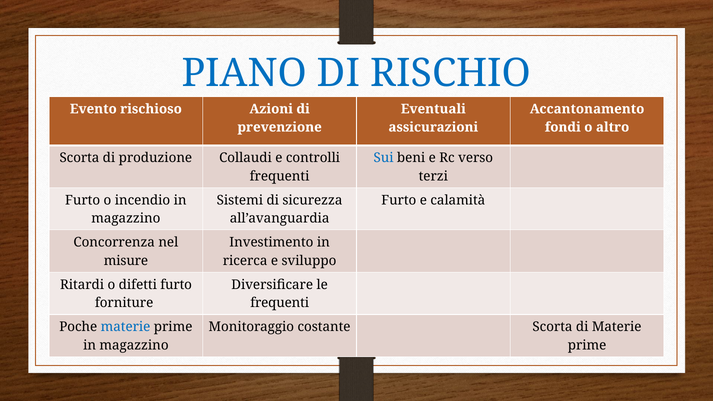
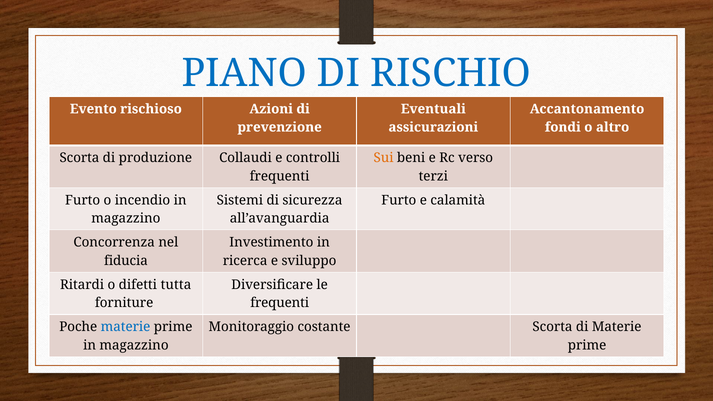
Sui colour: blue -> orange (384, 158)
misure: misure -> fiducia (126, 261)
difetti furto: furto -> tutta (176, 285)
